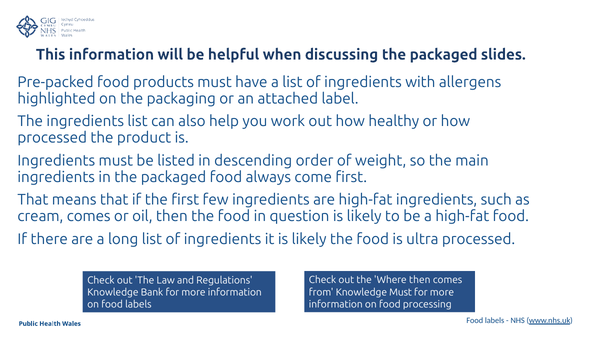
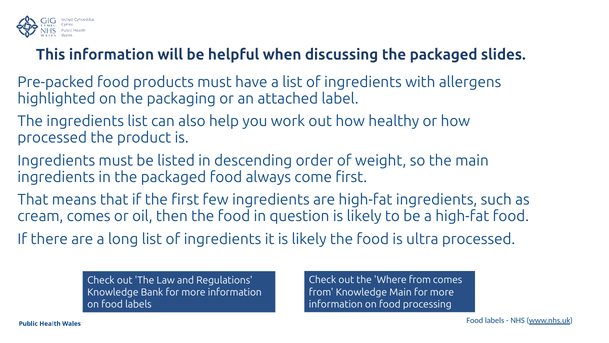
Where then: then -> from (420, 280)
Knowledge Must: Must -> Main (401, 292)
